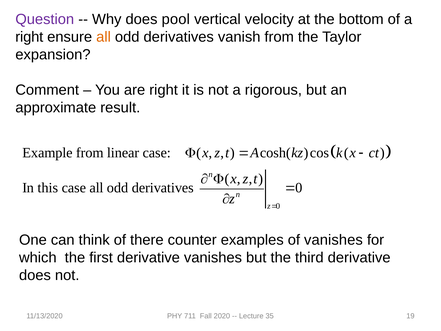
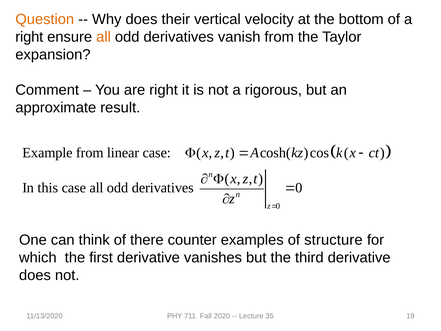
Question colour: purple -> orange (45, 19)
pool: pool -> their (176, 19)
of vanishes: vanishes -> structure (333, 240)
